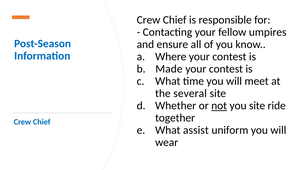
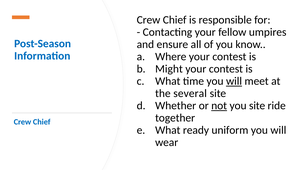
Made: Made -> Might (169, 69)
will underline: none -> present (234, 81)
assist: assist -> ready (196, 130)
